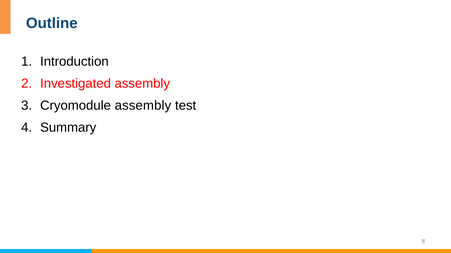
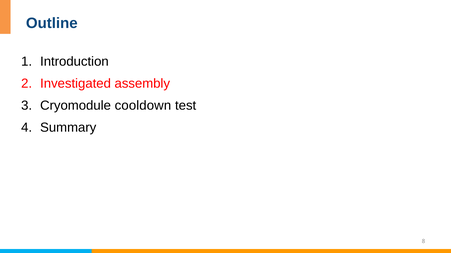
Cryomodule assembly: assembly -> cooldown (143, 106)
